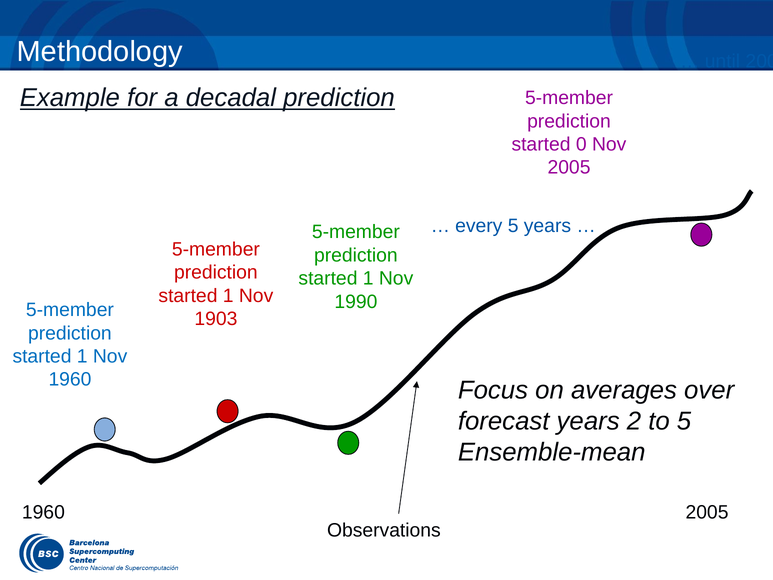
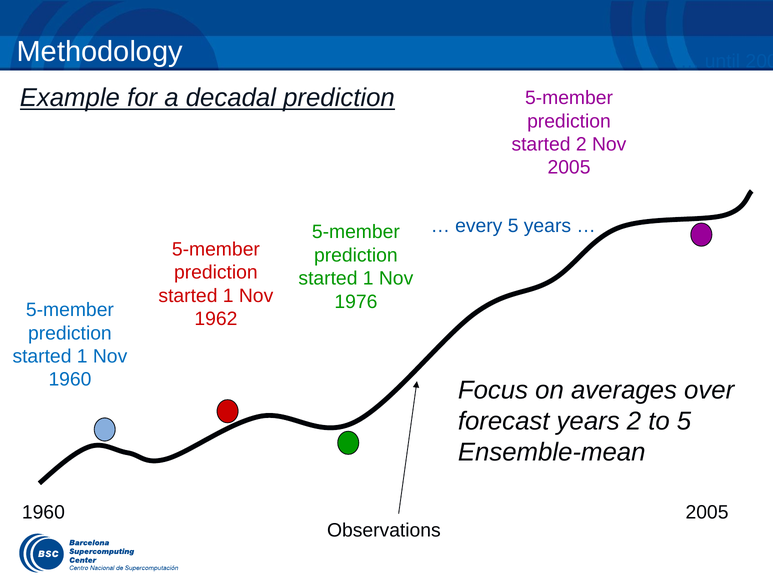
started 0: 0 -> 2 (581, 144)
1990: 1990 -> 1976 (356, 302)
1903: 1903 -> 1962 (216, 319)
